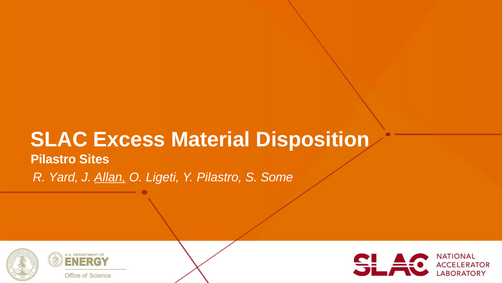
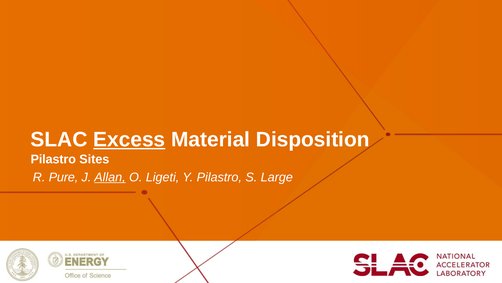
Excess underline: none -> present (129, 139)
Yard: Yard -> Pure (63, 177)
Some: Some -> Large (277, 177)
